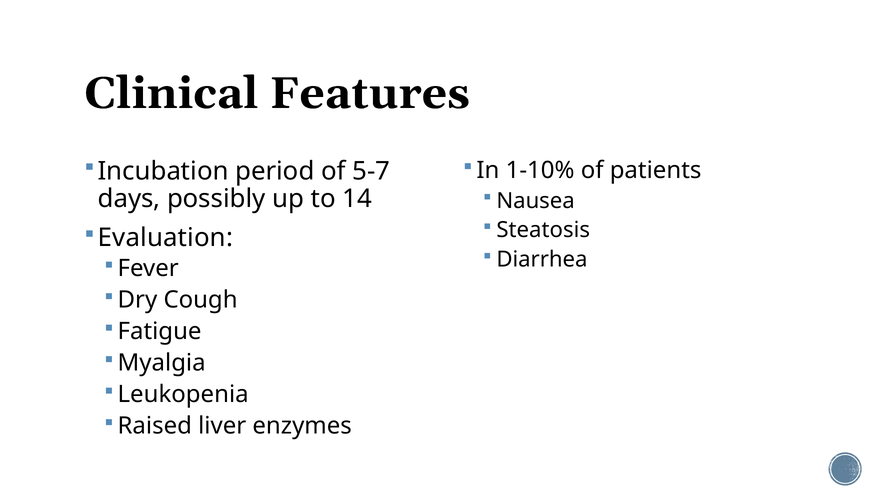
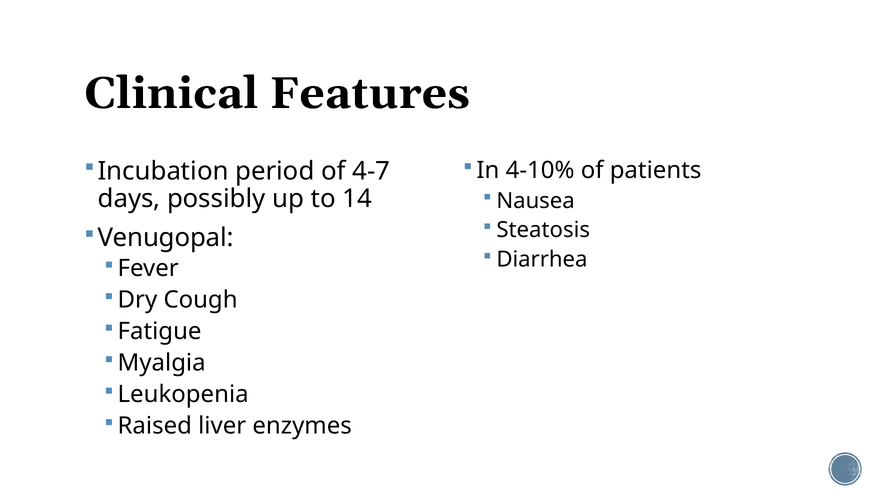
1-10%: 1-10% -> 4-10% (540, 170)
5-7: 5-7 -> 4-7 (371, 171)
Evaluation: Evaluation -> Venugopal (166, 238)
